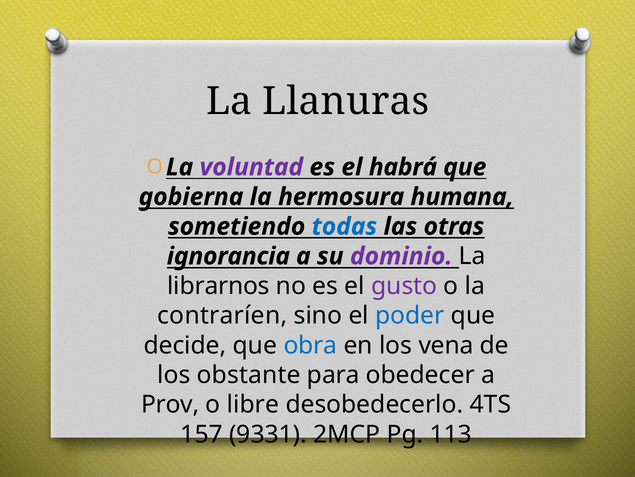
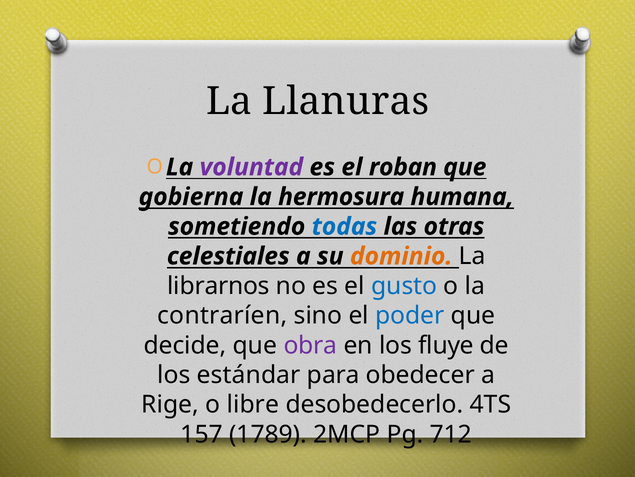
habrá: habrá -> roban (403, 167)
ignorancia: ignorancia -> celestiales (228, 256)
dominio colour: purple -> orange (401, 256)
gusto colour: purple -> blue (404, 285)
obra colour: blue -> purple (310, 345)
vena: vena -> fluye (446, 345)
obstante: obstante -> estándar (249, 374)
Prov: Prov -> Rige (170, 404)
9331: 9331 -> 1789 (268, 434)
113: 113 -> 712 (451, 434)
